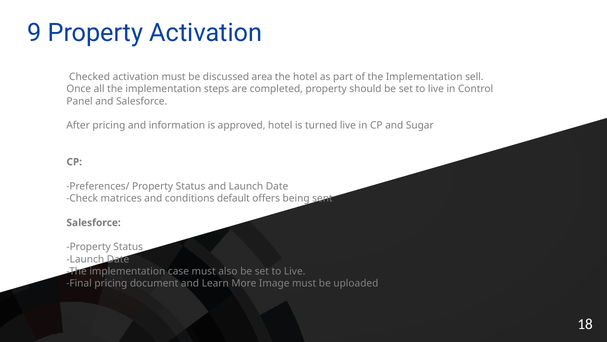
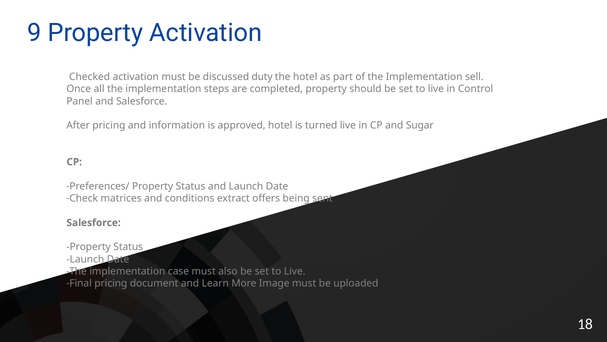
area: area -> duty (262, 77)
default: default -> extract (233, 198)
